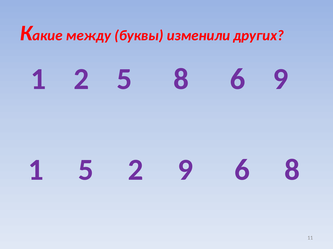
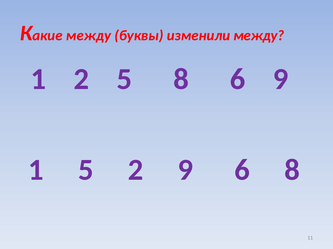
изменили других: других -> между (259, 36)
